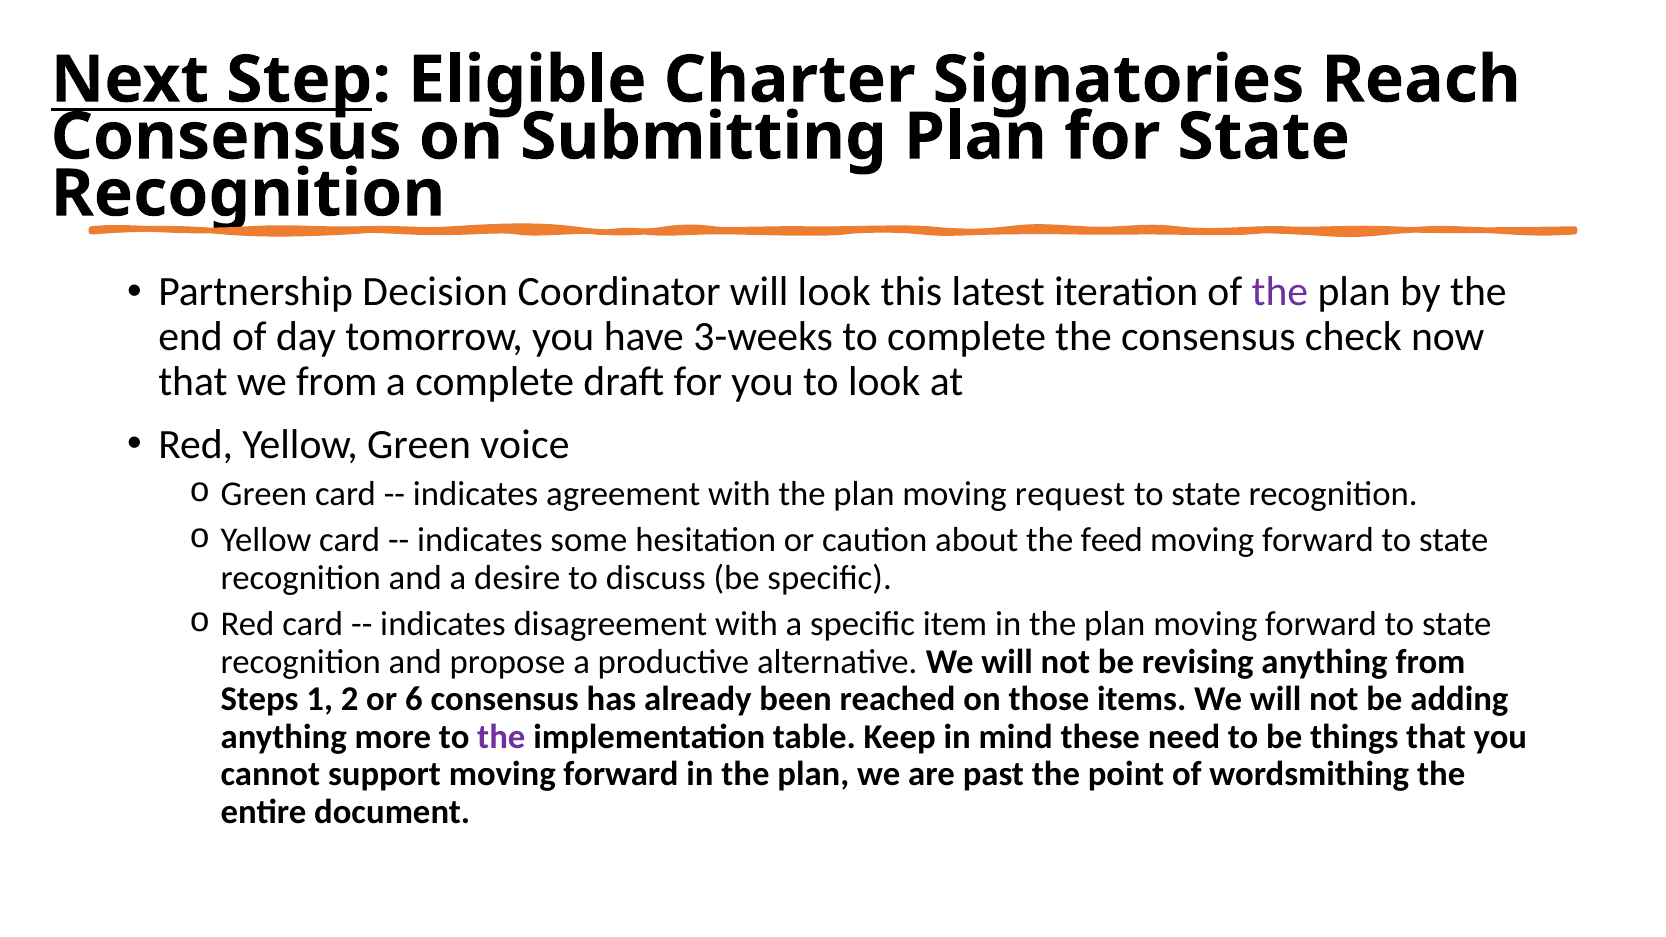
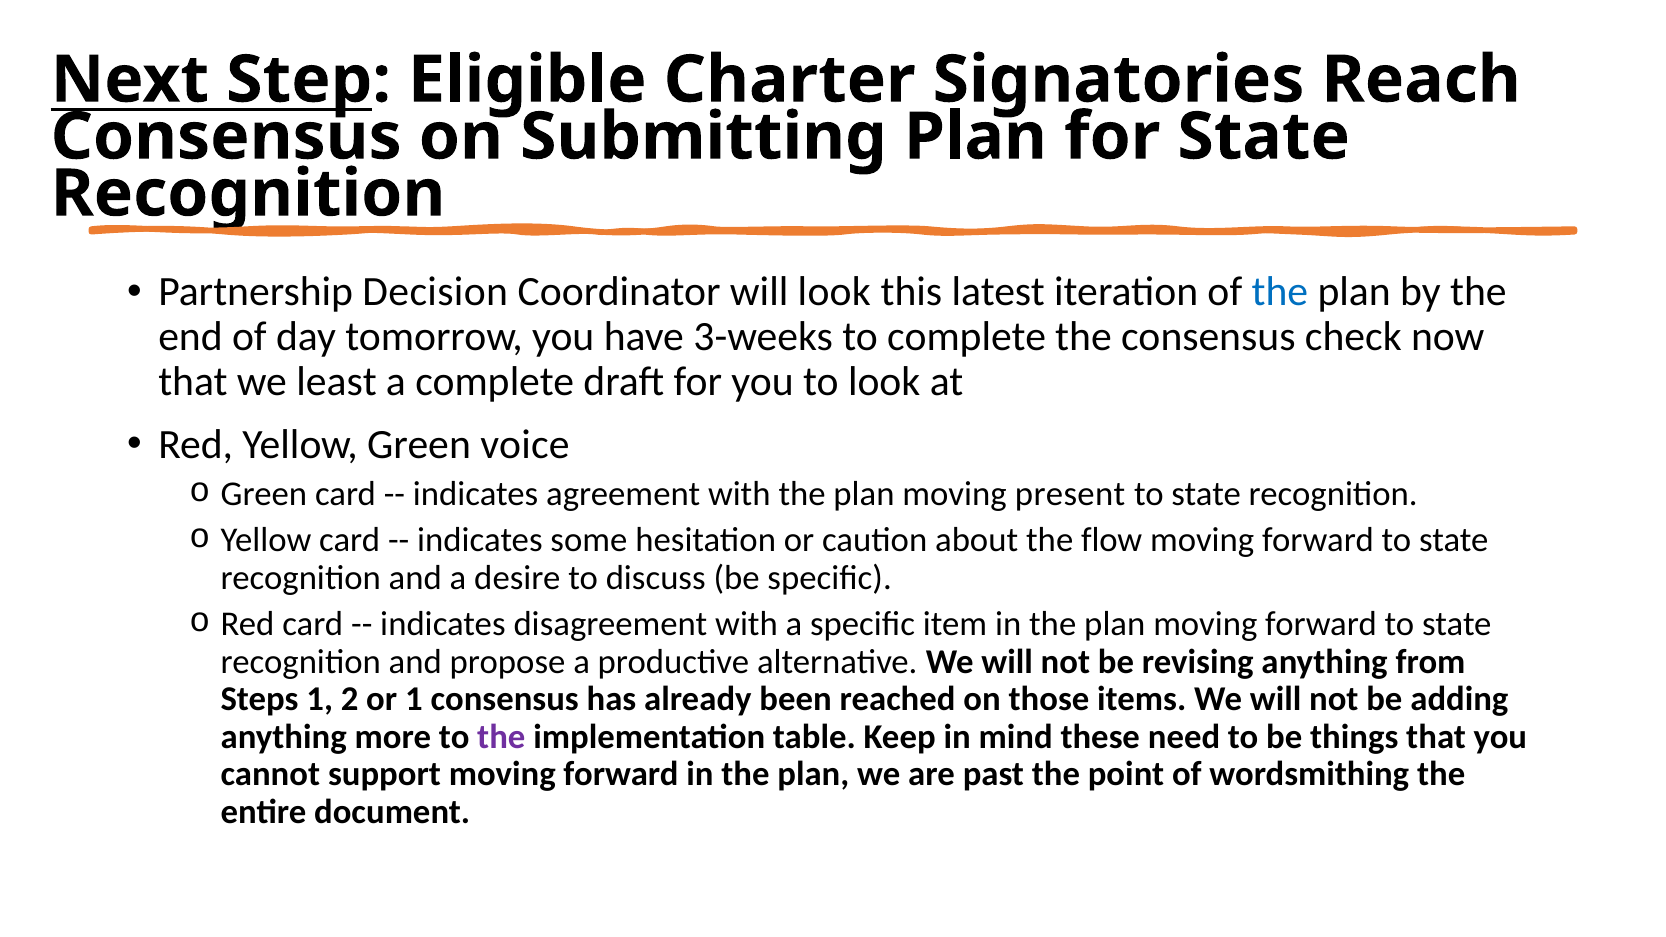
the colour: purple -> blue (1280, 292)
we from: from -> least (337, 382)
request: request -> present (1070, 494)
feed: feed -> flow (1112, 541)
or 6: 6 -> 1 (414, 699)
